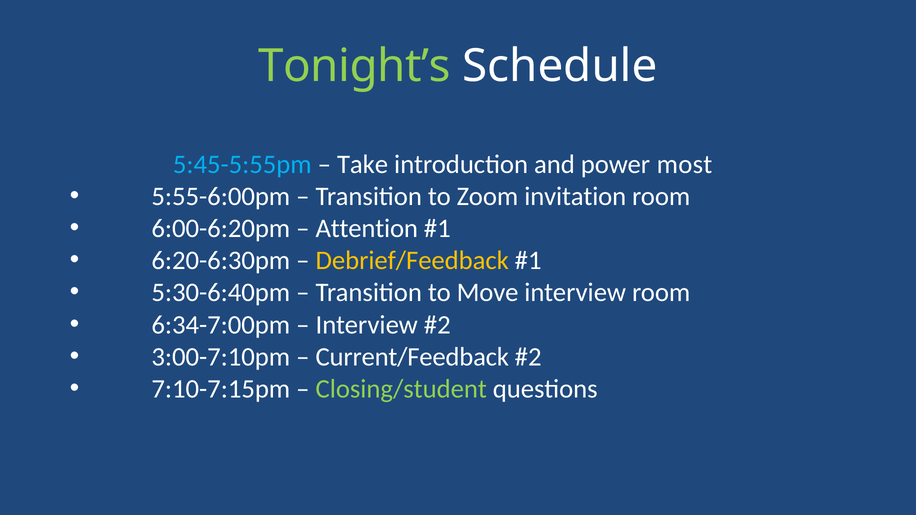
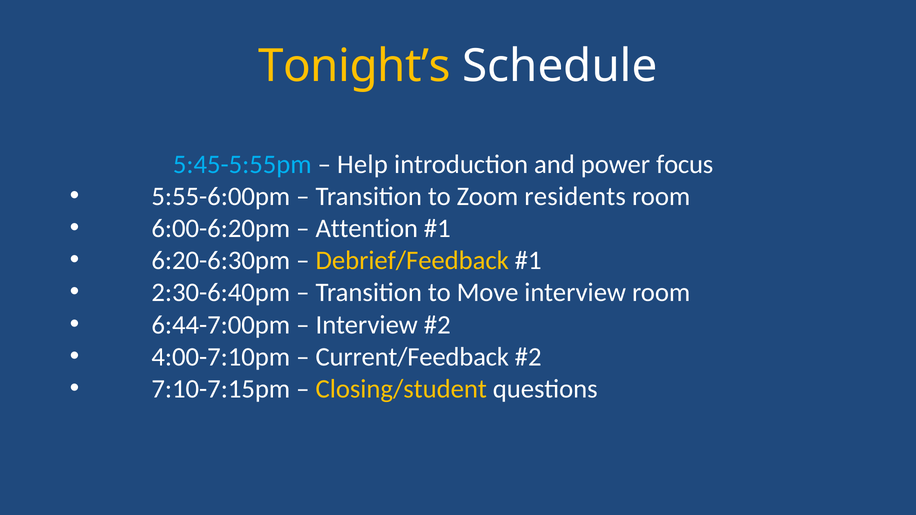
Tonight’s colour: light green -> yellow (354, 66)
Take: Take -> Help (362, 164)
most: most -> focus (685, 164)
invitation: invitation -> residents (575, 197)
5:30-6:40pm: 5:30-6:40pm -> 2:30-6:40pm (221, 293)
6:34-7:00pm: 6:34-7:00pm -> 6:44-7:00pm (221, 325)
3:00-7:10pm: 3:00-7:10pm -> 4:00-7:10pm (221, 357)
Closing/student colour: light green -> yellow (401, 389)
